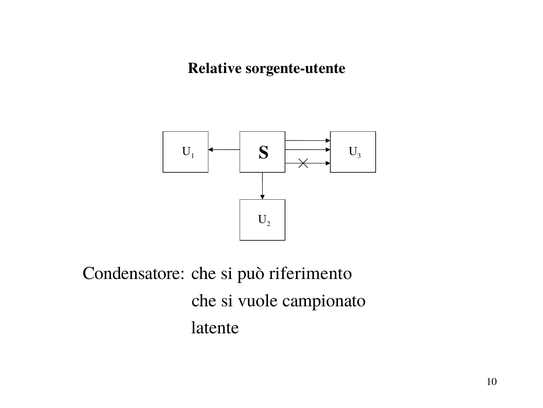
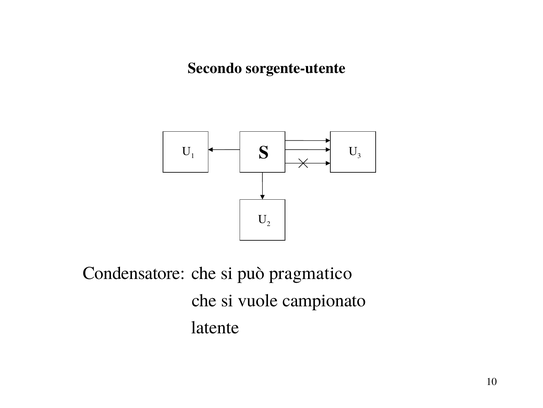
Relative: Relative -> Secondo (215, 68)
riferimento: riferimento -> pragmatico (311, 273)
